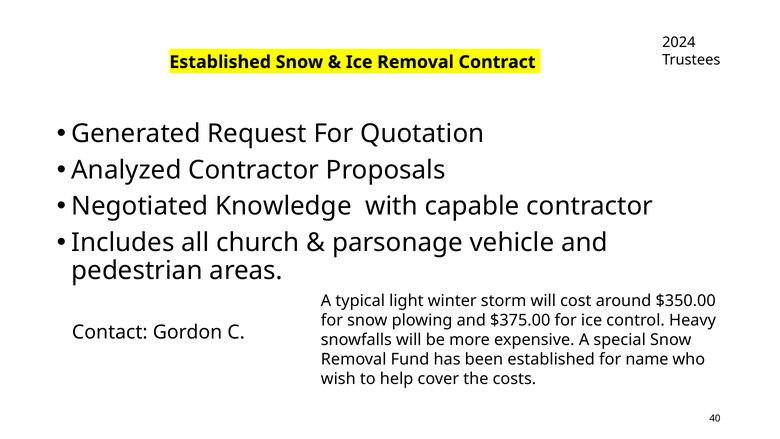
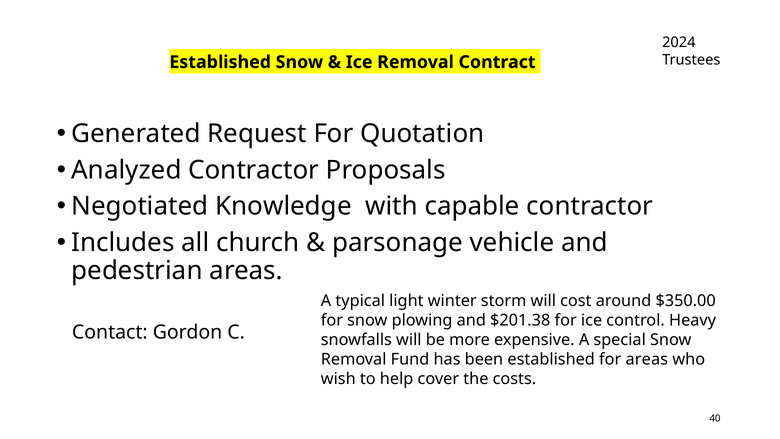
$375.00: $375.00 -> $201.38 (520, 320)
for name: name -> areas (647, 359)
